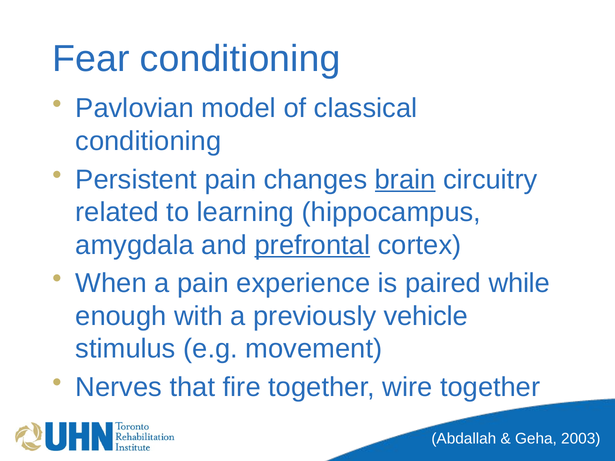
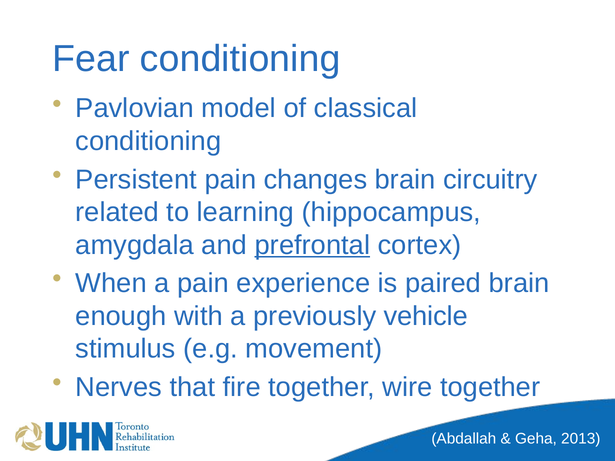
brain underline: present -> none (405, 180)
paired while: while -> brain (519, 284)
2003: 2003 -> 2013 (581, 439)
